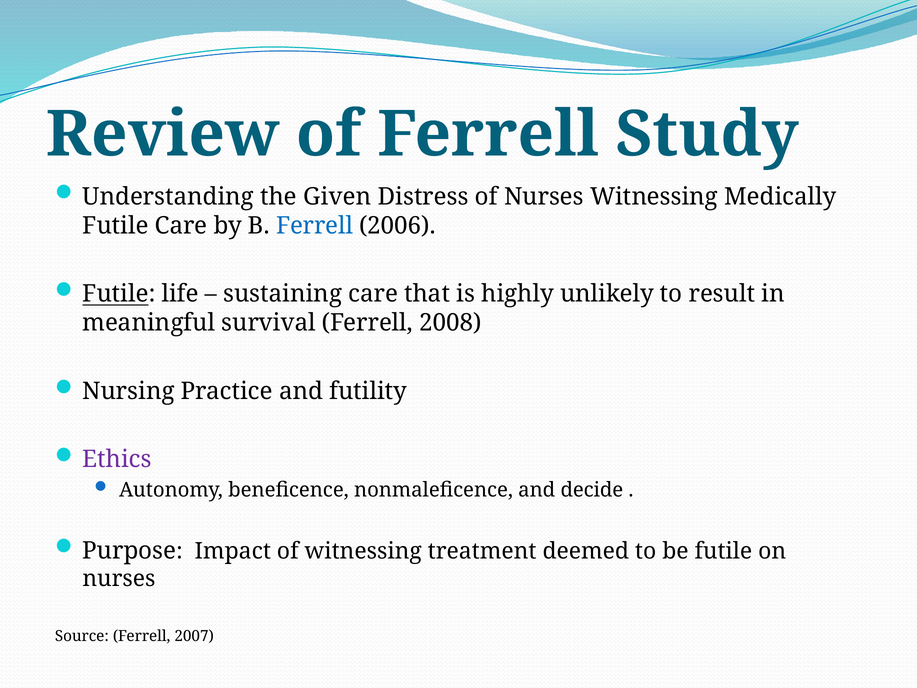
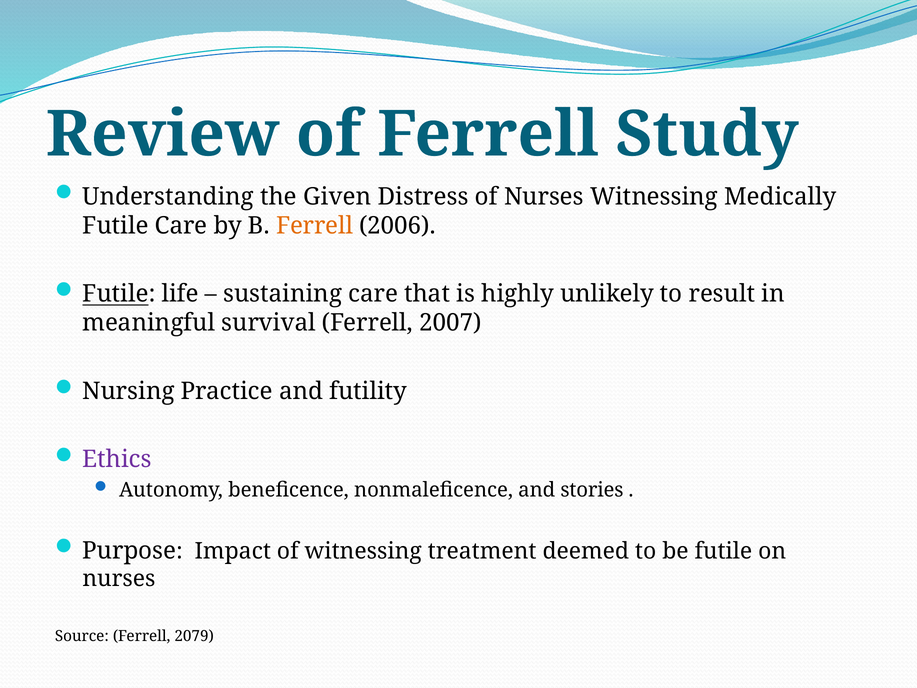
Ferrell colour: blue -> orange (315, 225)
2008: 2008 -> 2007 (450, 323)
decide: decide -> stories (592, 490)
2007: 2007 -> 2079 (194, 636)
